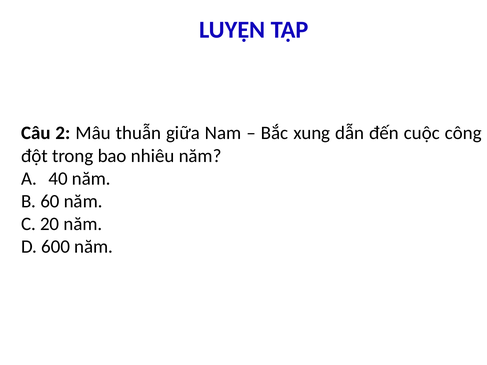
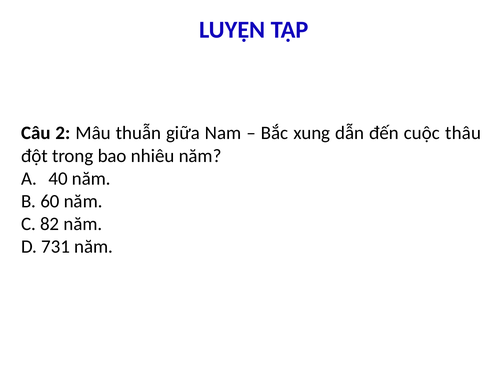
công: công -> thâu (463, 133)
20: 20 -> 82 (50, 224)
600: 600 -> 731 (56, 247)
